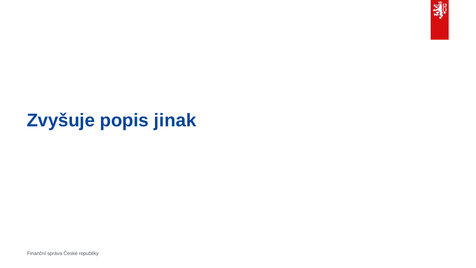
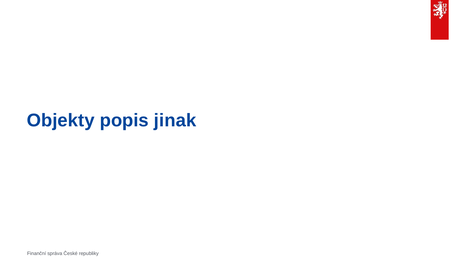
Zvyšuje: Zvyšuje -> Objekty (61, 120)
